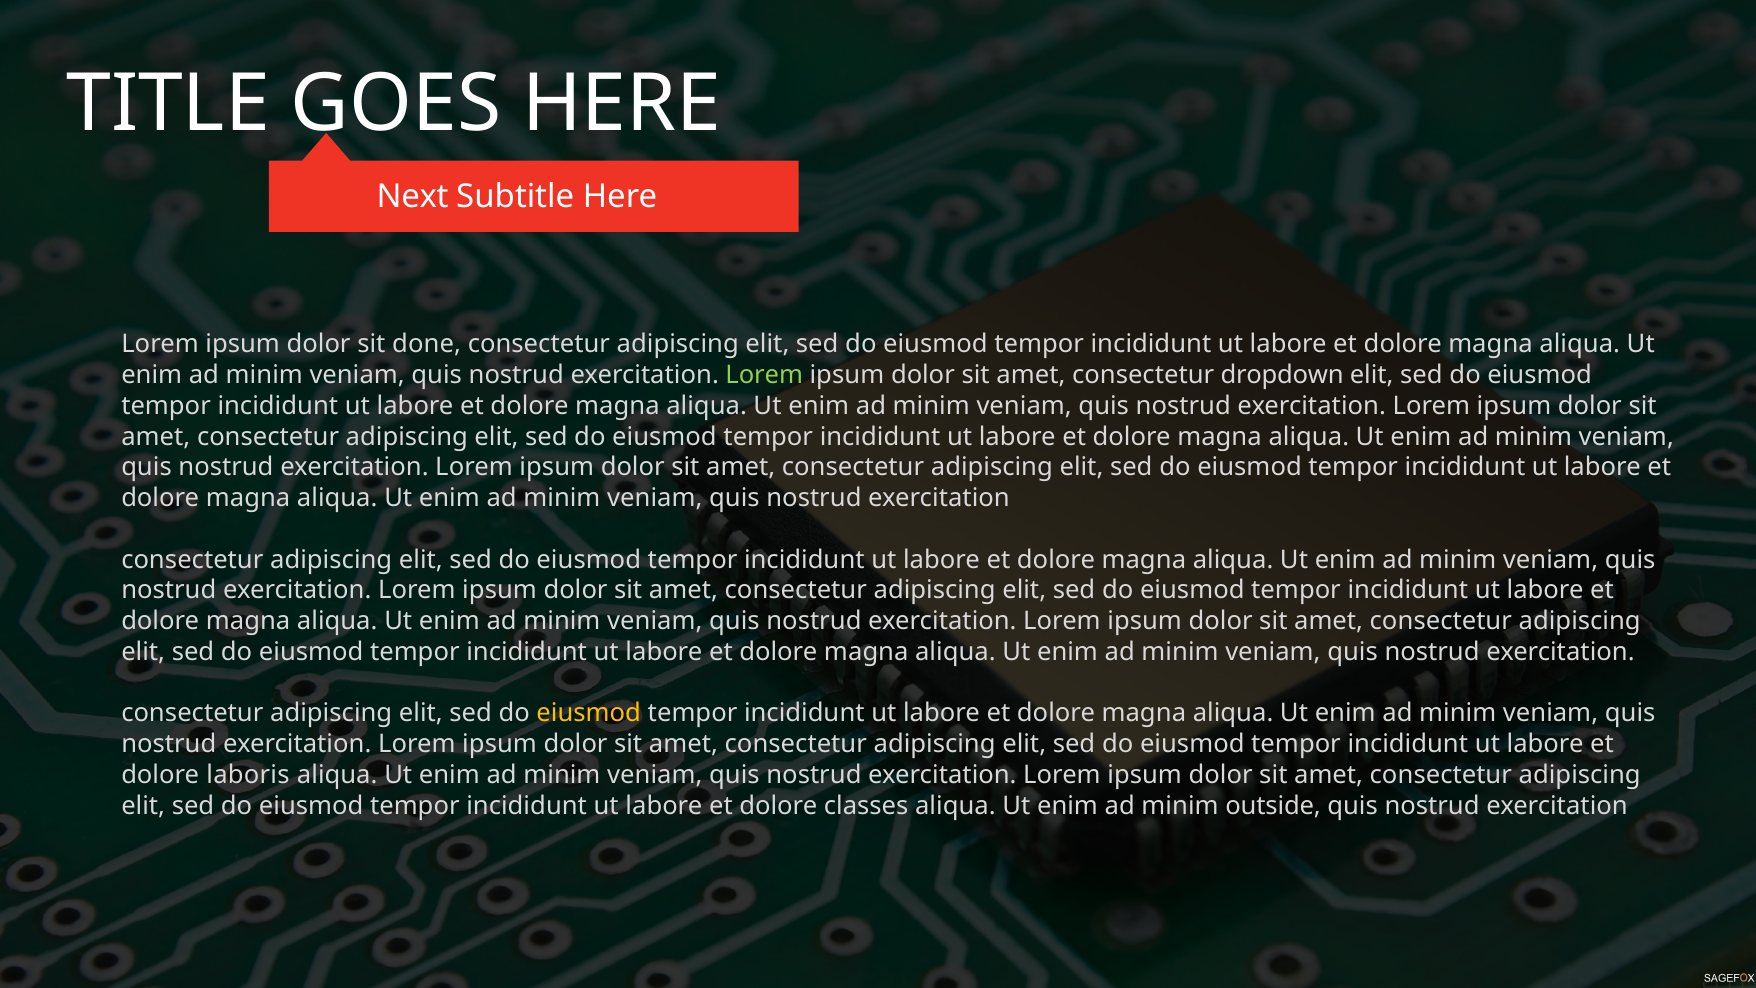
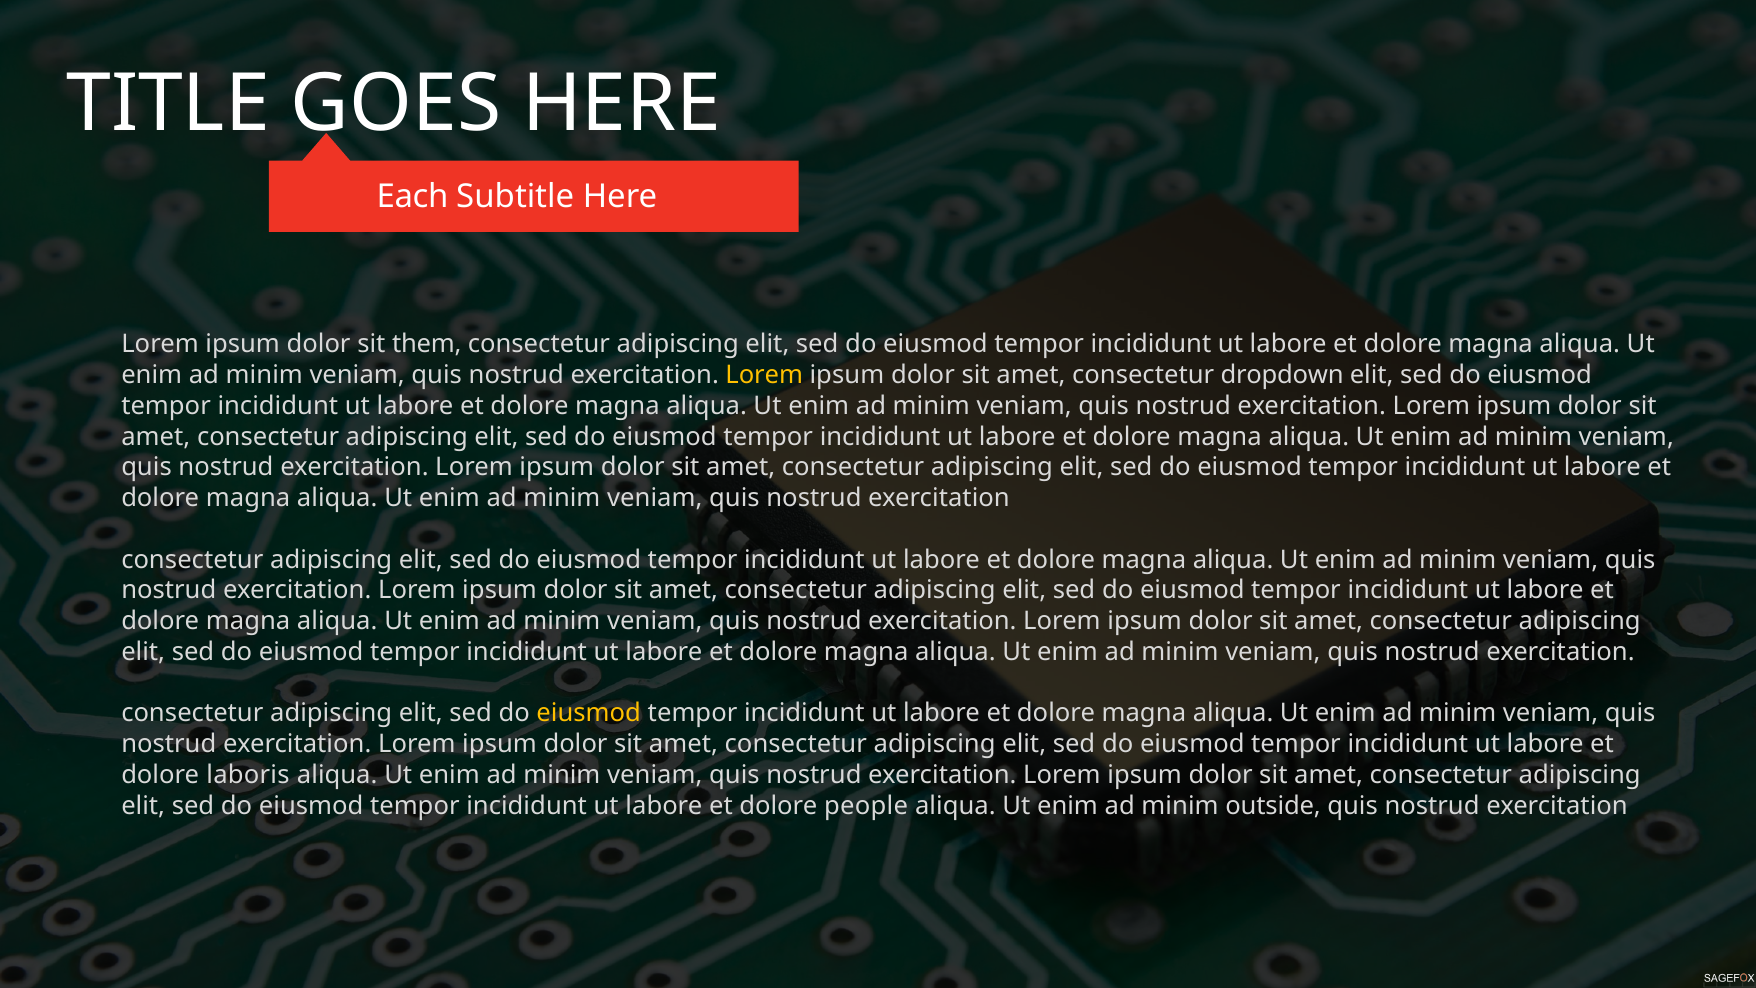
Next: Next -> Each (413, 196)
done: done -> them (427, 344)
Lorem colour: light green -> yellow (764, 375)
classes: classes -> people (866, 806)
